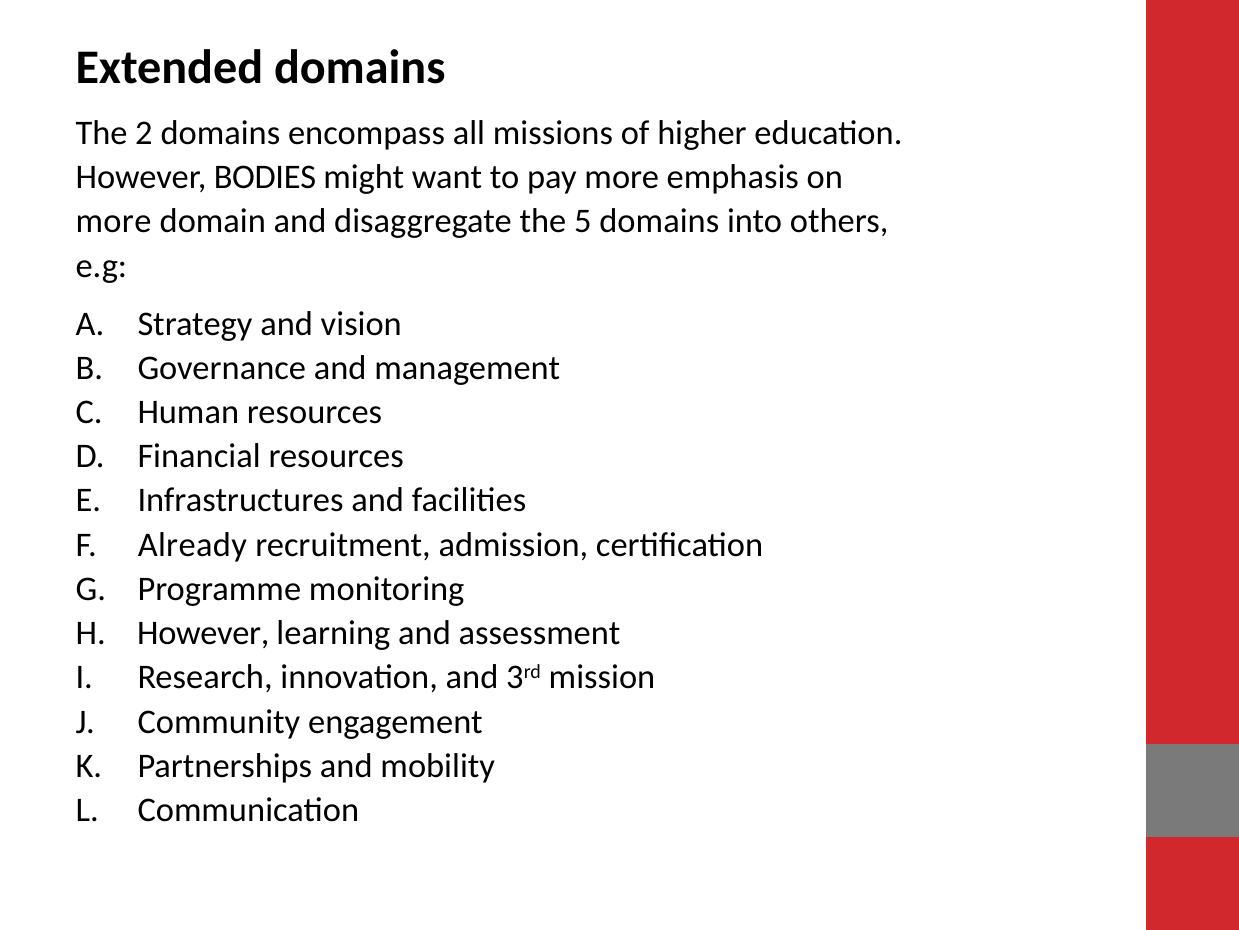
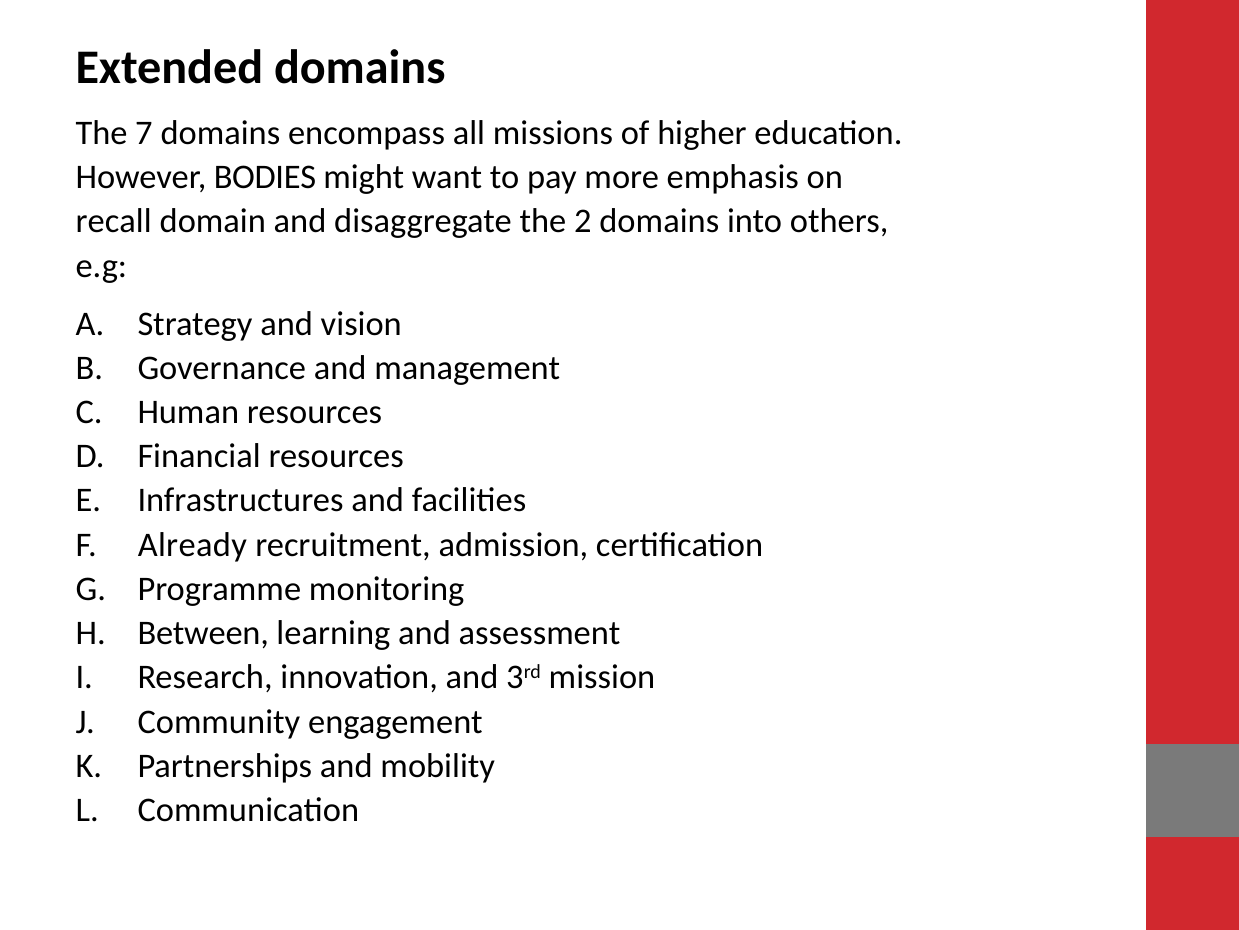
2: 2 -> 7 (144, 133)
more: more -> recall (114, 221)
5: 5 -> 2 (583, 221)
However: However -> Between (203, 633)
